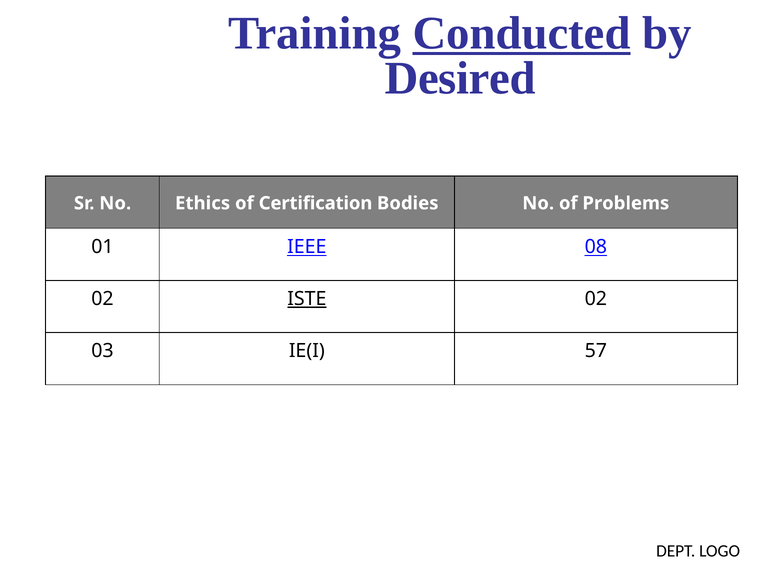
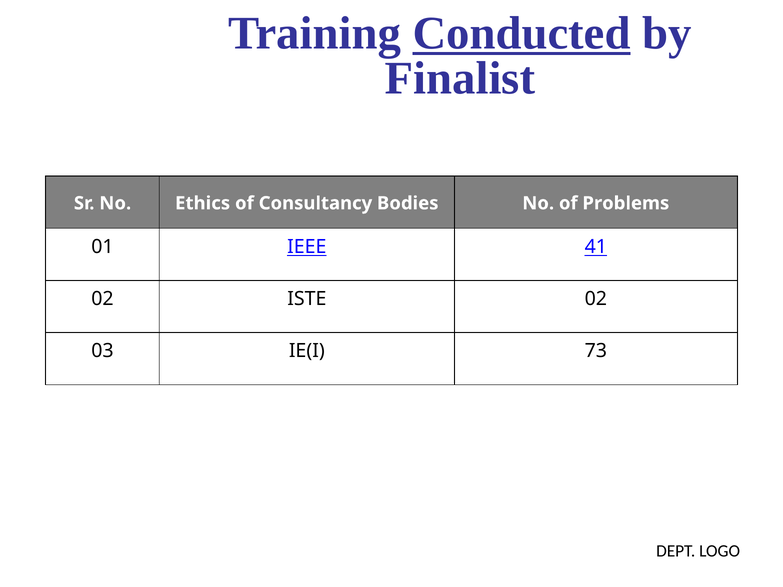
Desired: Desired -> Finalist (460, 78)
Certification: Certification -> Consultancy (315, 203)
08: 08 -> 41 (596, 247)
ISTE underline: present -> none (307, 299)
57: 57 -> 73 (596, 351)
